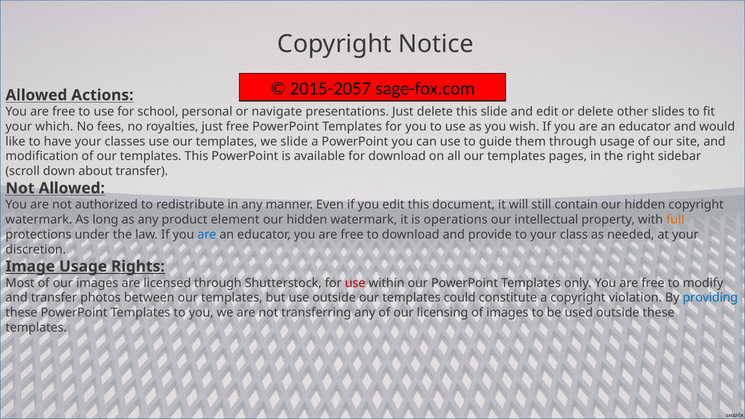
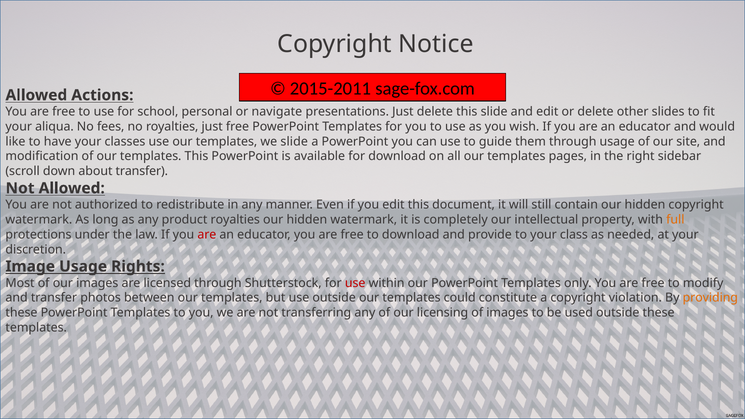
2015-2057: 2015-2057 -> 2015-2011 (330, 88)
which: which -> aliqua (54, 127)
product element: element -> royalties (235, 220)
operations: operations -> completely (456, 220)
are colour: blue -> red (207, 235)
providing colour: blue -> orange (710, 298)
